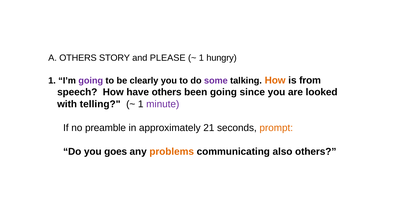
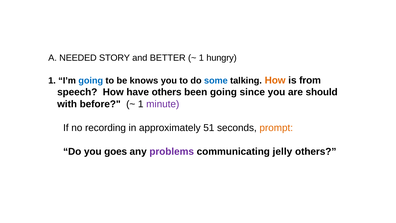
A OTHERS: OTHERS -> NEEDED (78, 58)
PLEASE: PLEASE -> BETTER (168, 58)
going colour: purple -> blue (91, 81)
clearly: clearly -> knows (144, 81)
some colour: purple -> blue (216, 81)
looked: looked -> should (322, 92)
telling: telling -> before (100, 104)
preamble: preamble -> recording (105, 128)
21: 21 -> 51 (209, 128)
problems colour: orange -> purple (172, 152)
also: also -> jelly (282, 152)
